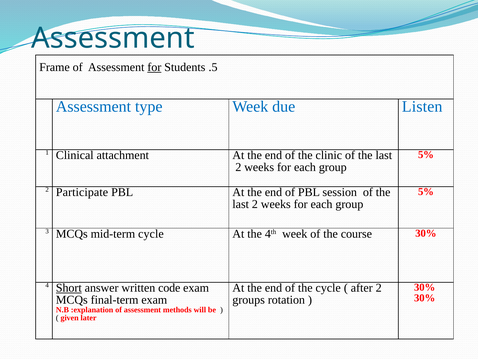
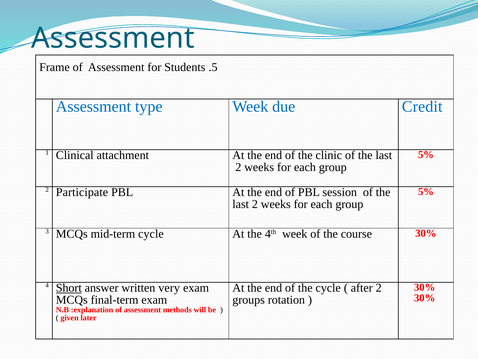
for underline: present -> none (154, 67)
Listen: Listen -> Credit (422, 106)
code: code -> very (169, 287)
